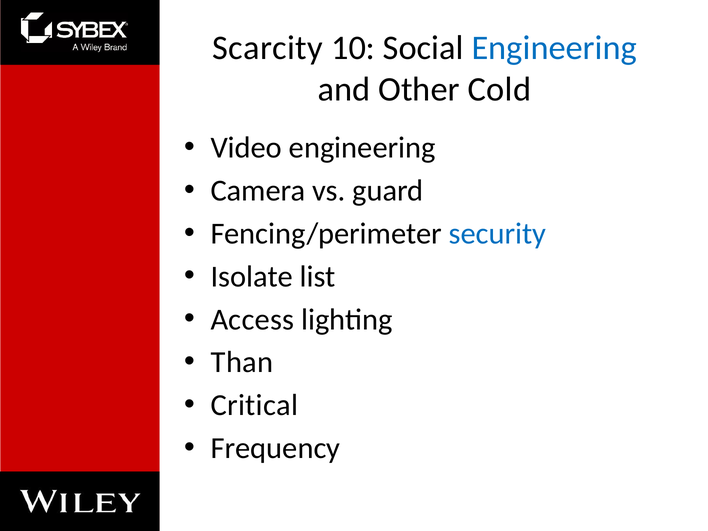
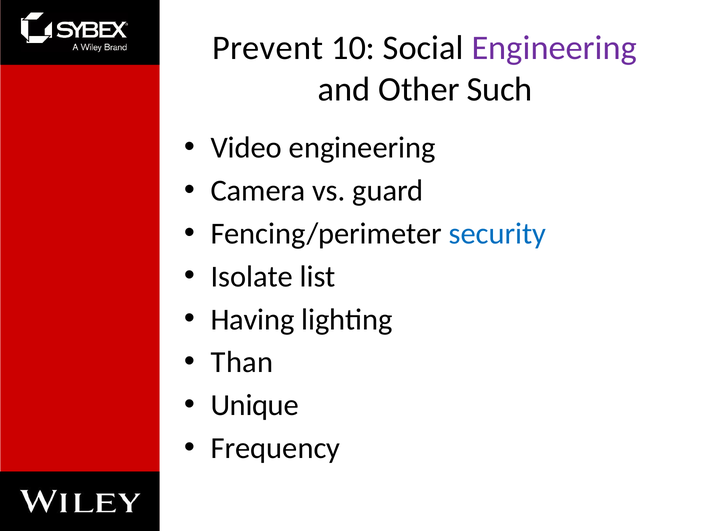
Scarcity: Scarcity -> Prevent (268, 48)
Engineering colour: blue -> purple (554, 48)
Cold: Cold -> Such (500, 89)
Access: Access -> Having (253, 319)
Critical: Critical -> Unique (255, 405)
